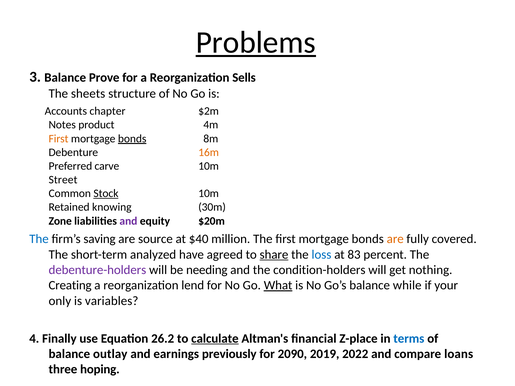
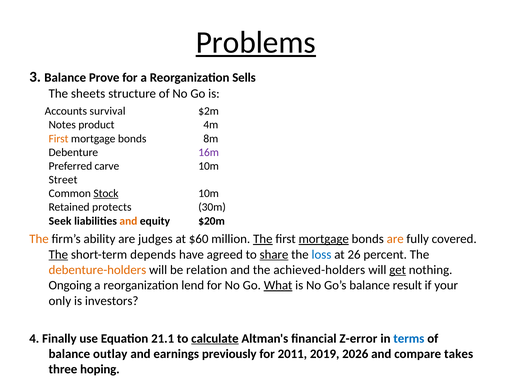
chapter: chapter -> survival (108, 111)
bonds underline: present -> none (132, 139)
16m colour: orange -> purple (209, 152)
knowing: knowing -> protects (112, 207)
Zone: Zone -> Seek (60, 221)
and colour: purple -> orange (128, 221)
The colour: blue -> orange (39, 239)
saving: saving -> ability (99, 239)
source: source -> judges (155, 239)
$40: $40 -> $60 (199, 239)
The underline: none -> present (263, 239)
mortgage underline: none -> present (324, 239)
The underline: none -> present (58, 255)
analyzed: analyzed -> depends (153, 255)
83: 83 -> 26 (354, 255)
debenture-holders colour: purple -> orange (97, 270)
needing: needing -> relation (207, 270)
condition-holders: condition-holders -> achieved-holders (319, 270)
get underline: none -> present (398, 270)
Creating: Creating -> Ongoing (70, 286)
while: while -> result (407, 286)
variables: variables -> investors (112, 301)
26.2: 26.2 -> 21.1 (163, 339)
Z-place: Z-place -> Z-error (358, 339)
2090: 2090 -> 2011 (292, 354)
2022: 2022 -> 2026 (355, 354)
loans: loans -> takes (459, 354)
